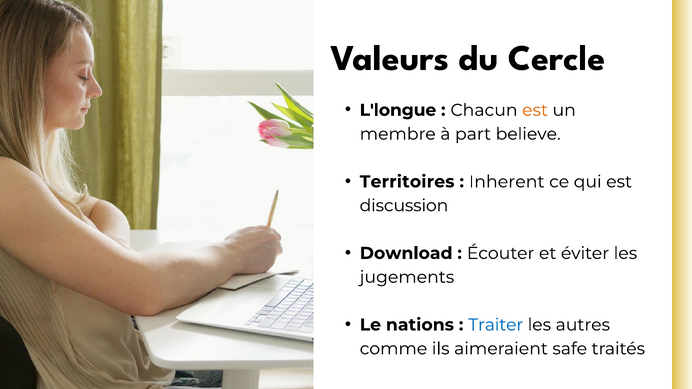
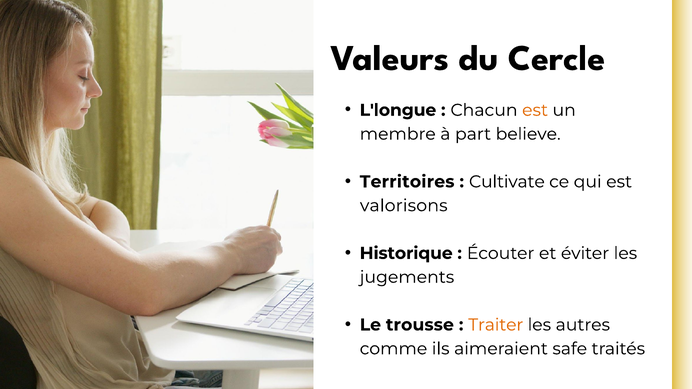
Inherent: Inherent -> Cultivate (507, 182)
discussion: discussion -> valorisons (404, 206)
Download: Download -> Historique (406, 253)
nations: nations -> trousse (420, 325)
Traiter colour: blue -> orange (496, 325)
